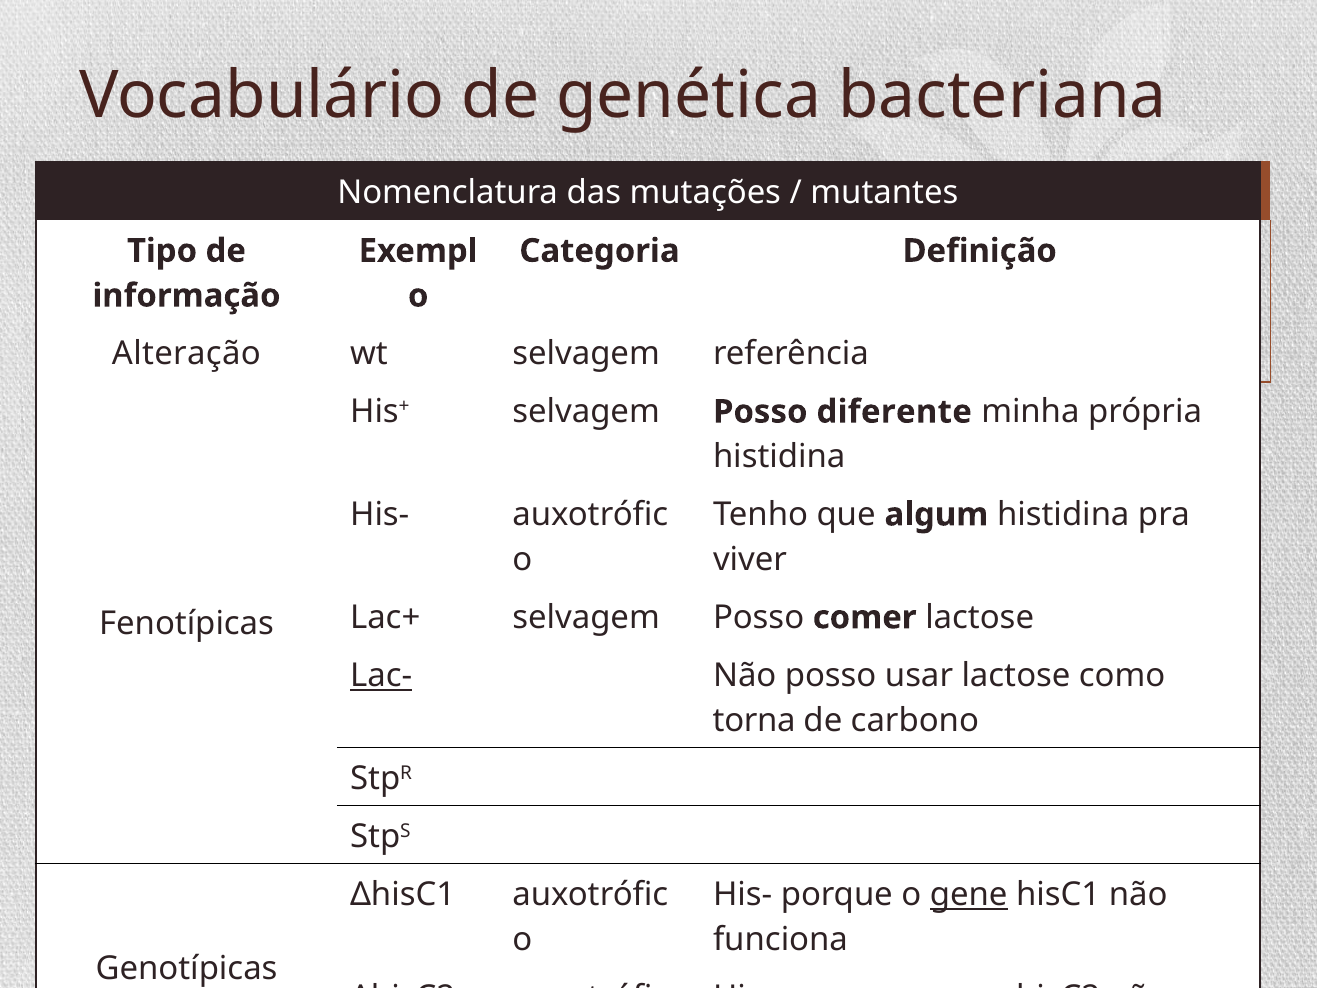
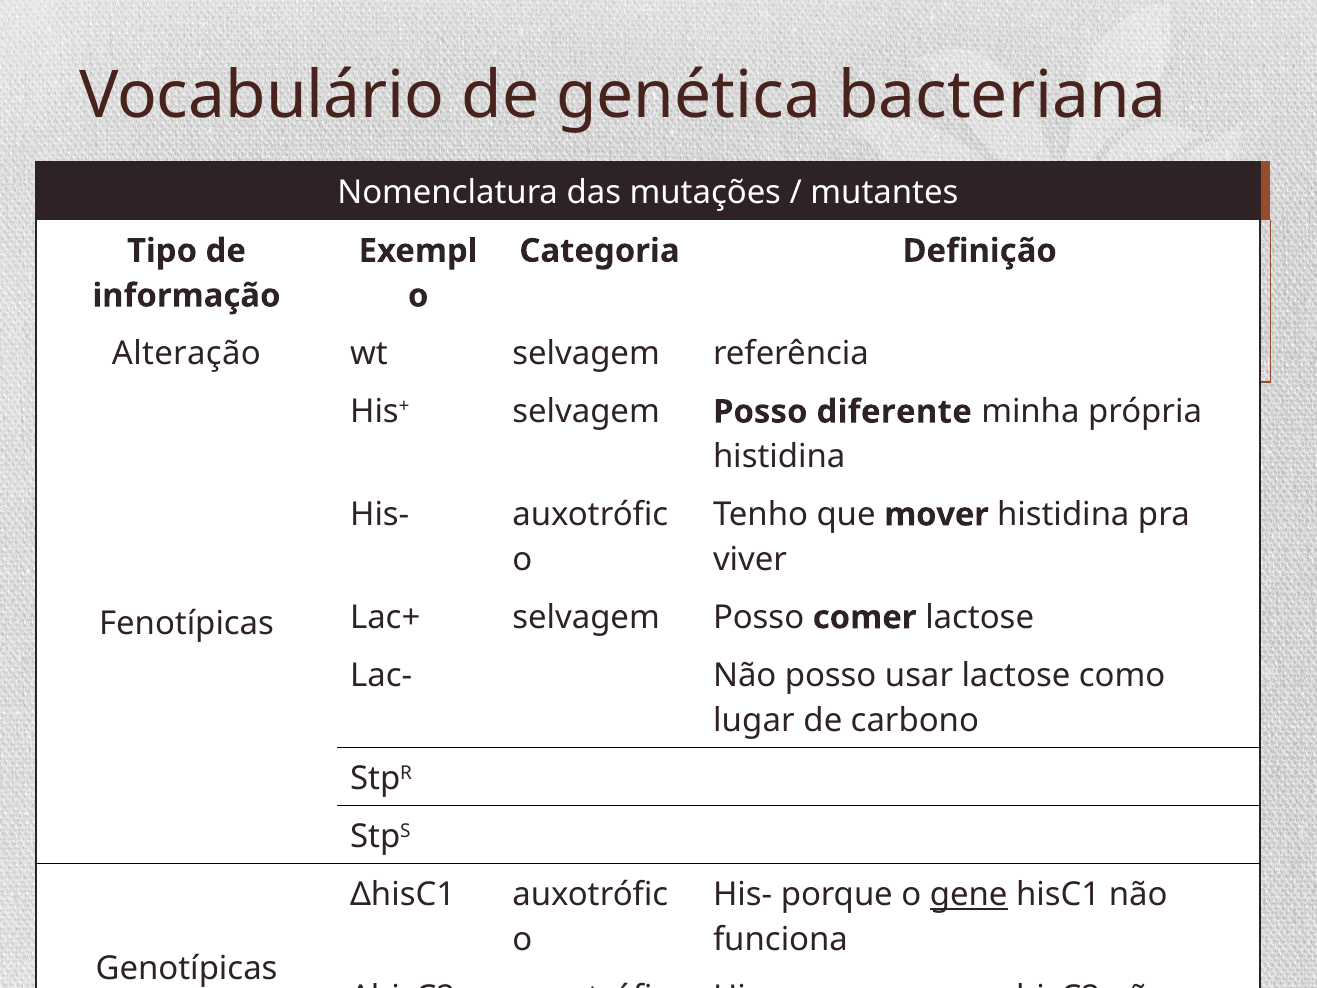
algum: algum -> mover (937, 514)
Lac- underline: present -> none (381, 675)
torna: torna -> lugar (754, 720)
